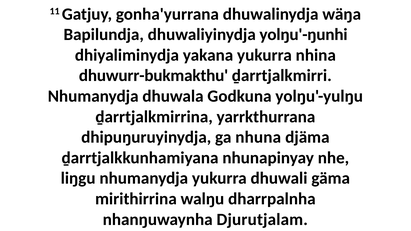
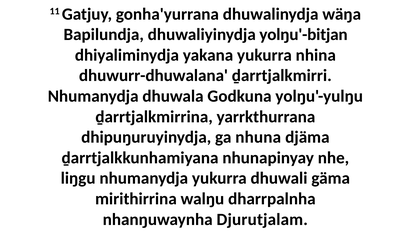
yolŋu'-ŋunhi: yolŋu'-ŋunhi -> yolŋu'-bitjan (304, 35)
dhuwurr-bukmakthu: dhuwurr-bukmakthu -> dhuwurr-dhuwalana (153, 76)
